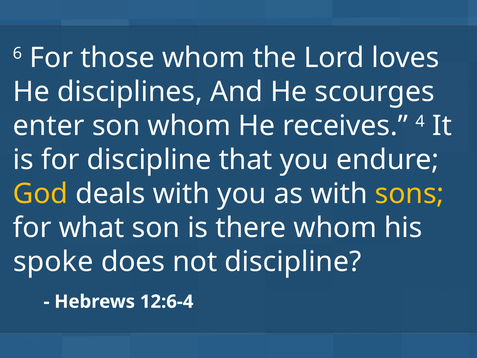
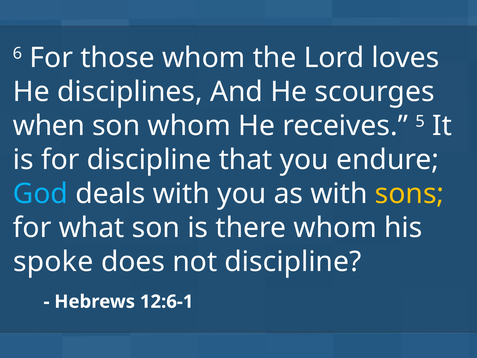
enter: enter -> when (49, 126)
4: 4 -> 5 (420, 121)
God colour: yellow -> light blue (40, 194)
12:6-4: 12:6-4 -> 12:6-1 (167, 301)
